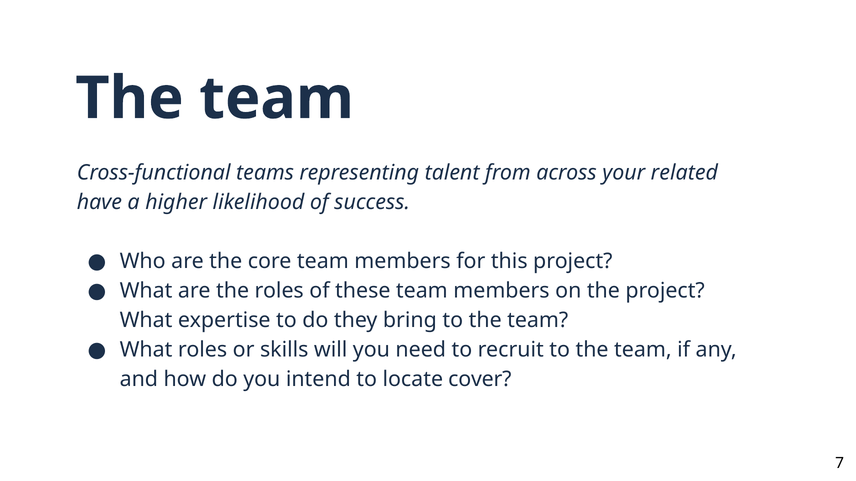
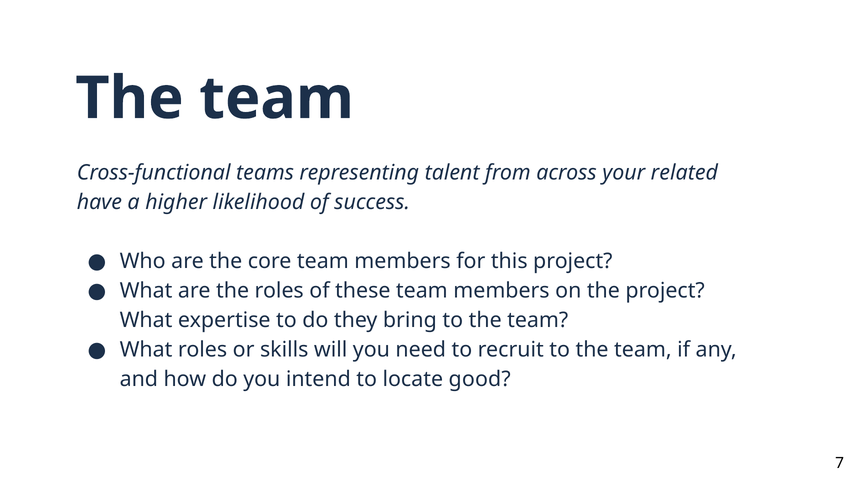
cover: cover -> good (480, 380)
